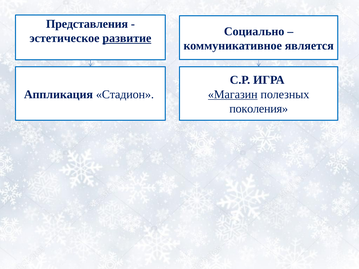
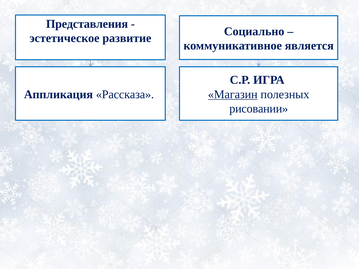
развитие underline: present -> none (127, 38)
Стадион: Стадион -> Рассказа (125, 94)
поколения: поколения -> рисовании (259, 109)
